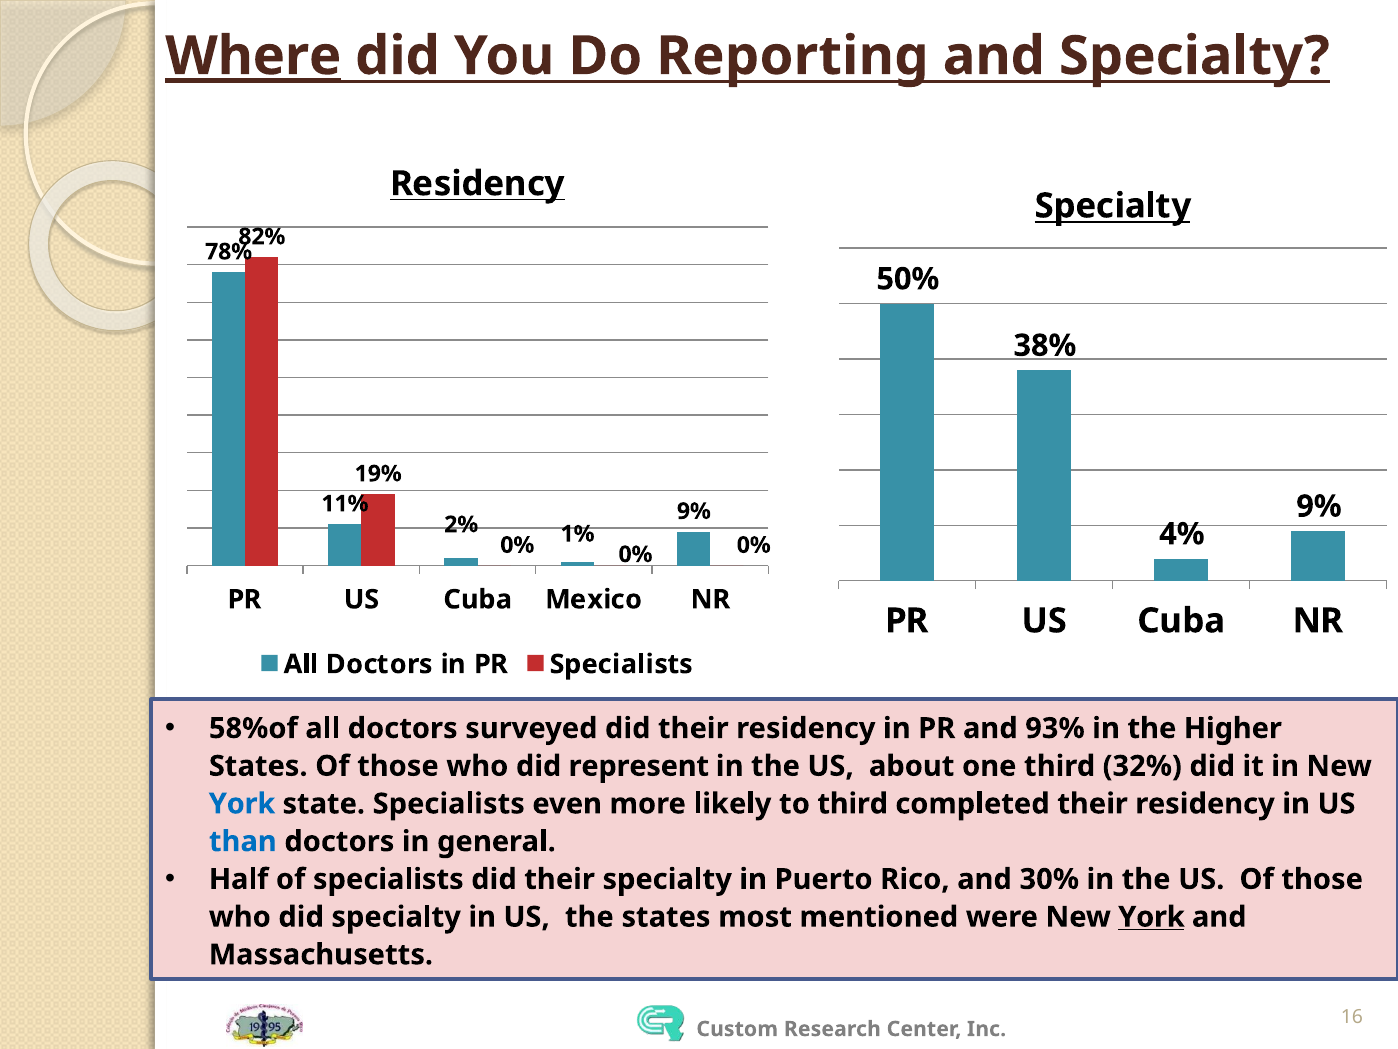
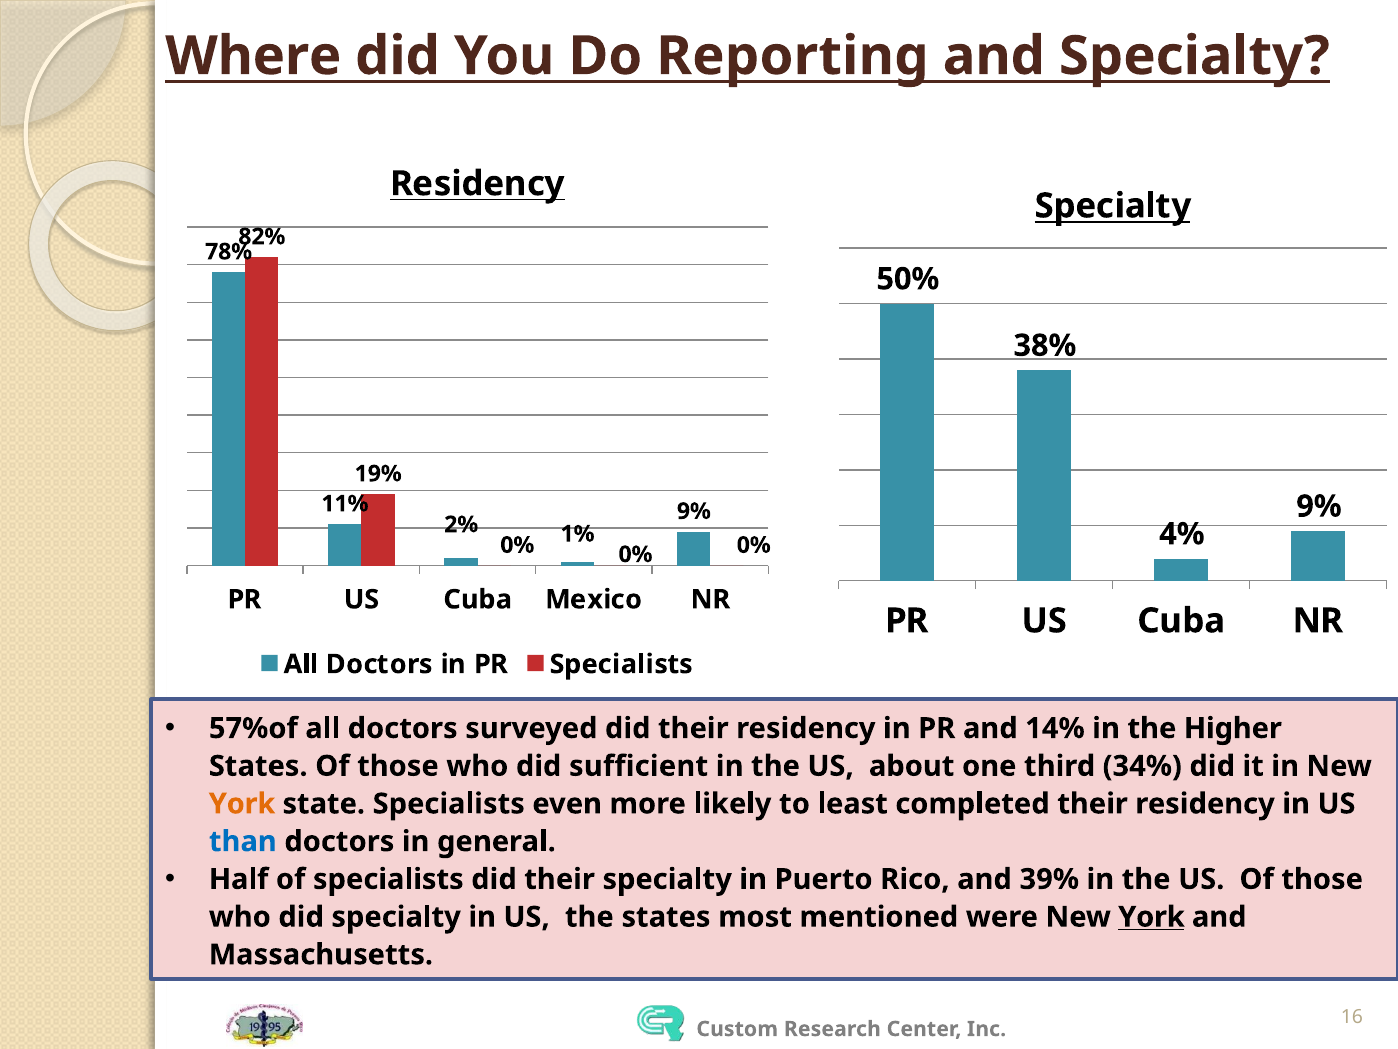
Where underline: present -> none (253, 56)
58%of: 58%of -> 57%of (253, 728)
93%: 93% -> 14% (1055, 728)
represent: represent -> sufficient (639, 766)
32%: 32% -> 34% (1142, 766)
York colour: blue -> orange (242, 803)
to third: third -> least (853, 803)
30%: 30% -> 39% (1049, 879)
